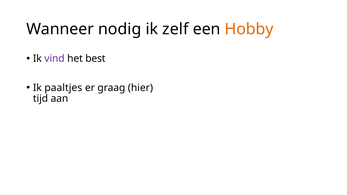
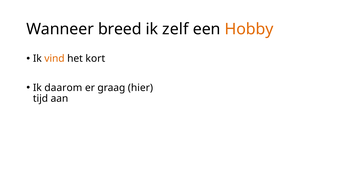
nodig: nodig -> breed (120, 29)
vind colour: purple -> orange (54, 59)
best: best -> kort (95, 59)
paaltjes: paaltjes -> daarom (63, 88)
